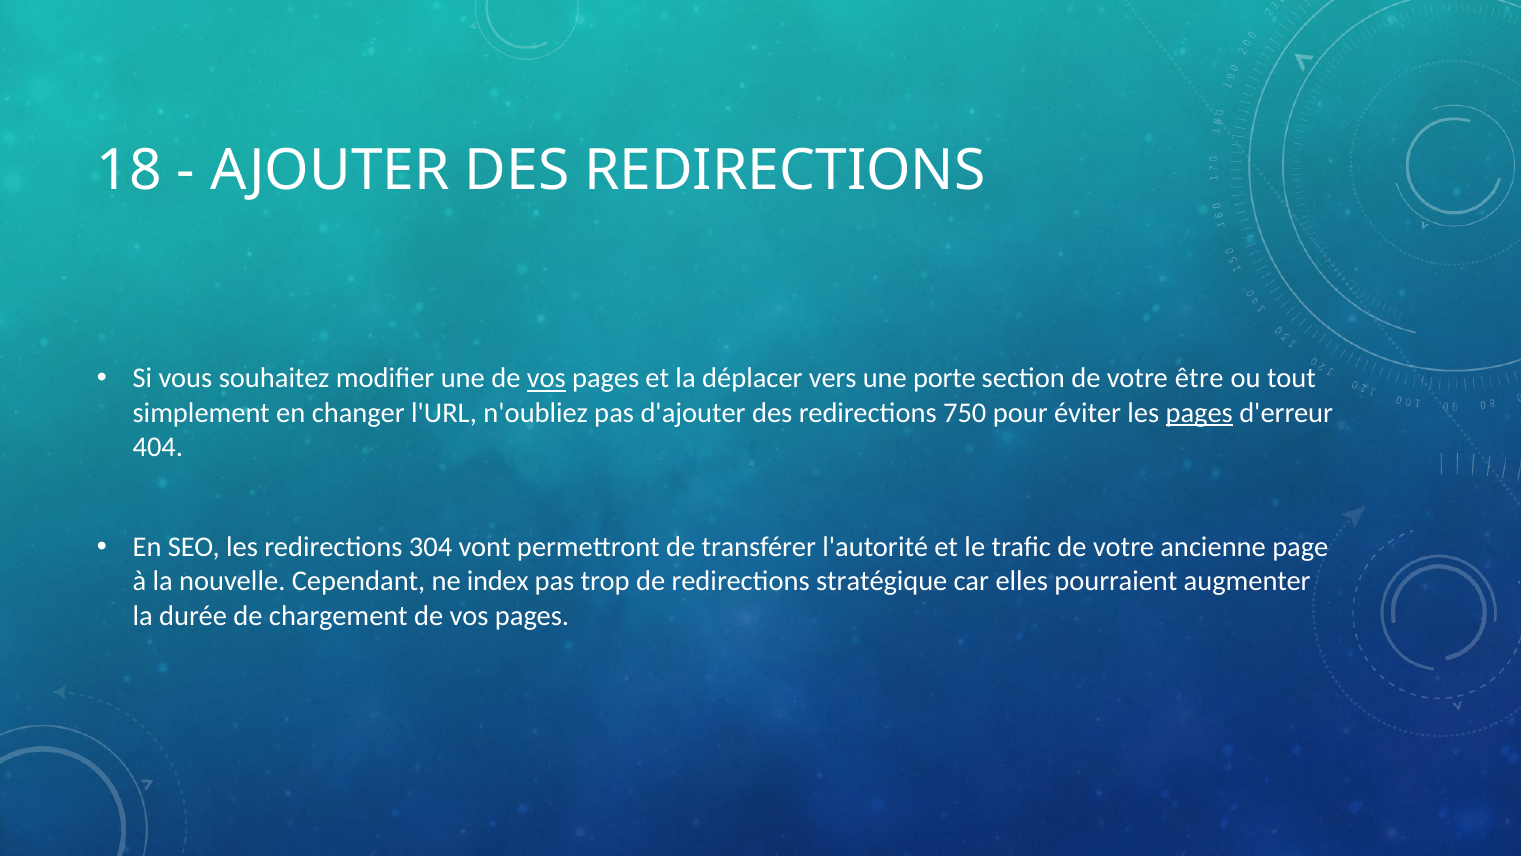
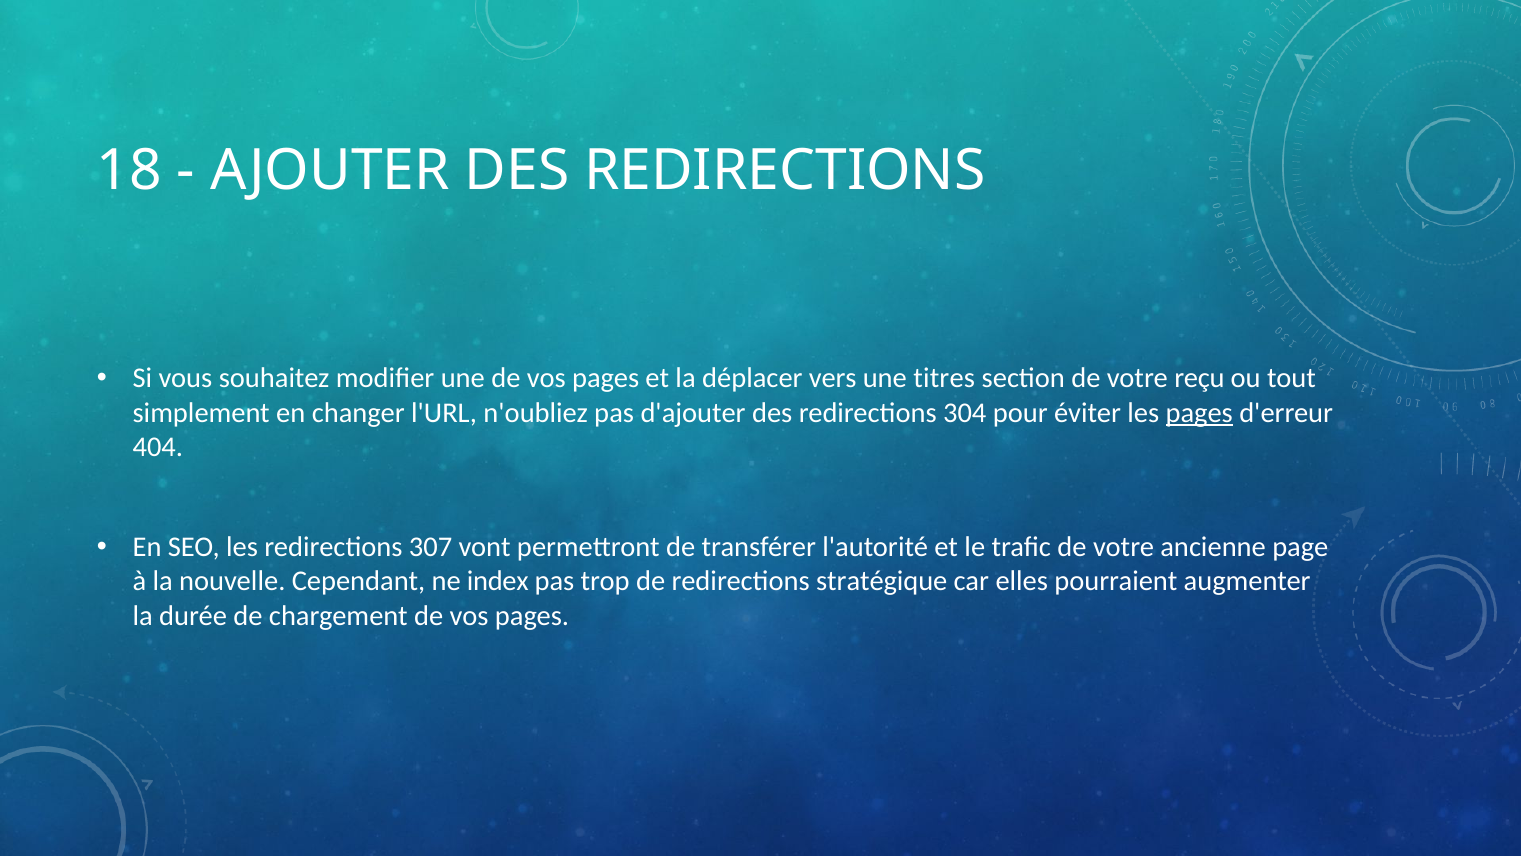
vos underline: present -> none (546, 378)
porte: porte -> titres (944, 378)
être: être -> reçu (1199, 378)
750: 750 -> 304 (965, 412)
304: 304 -> 307 (431, 547)
